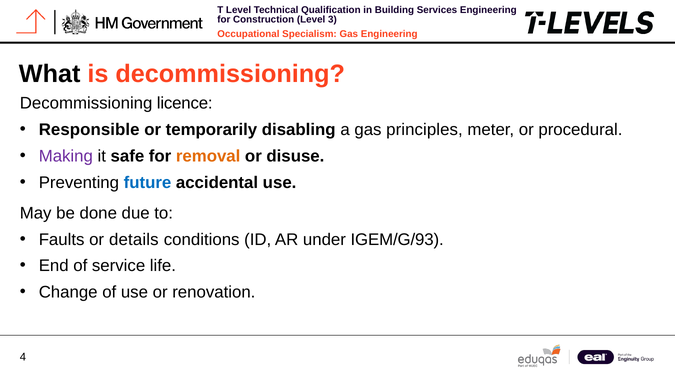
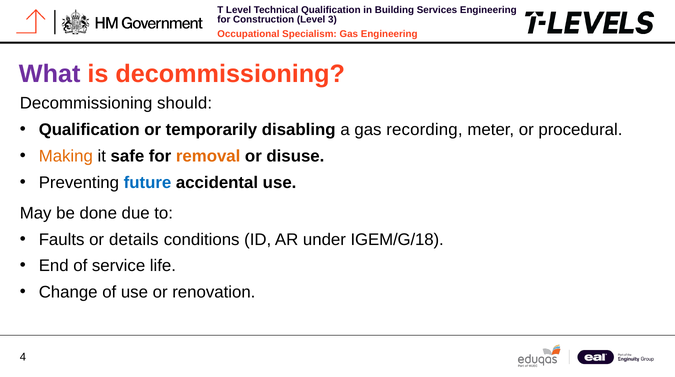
What colour: black -> purple (50, 74)
licence: licence -> should (185, 104)
Responsible: Responsible -> Qualification (89, 130)
principles: principles -> recording (424, 130)
Making colour: purple -> orange (66, 156)
IGEM/G/93: IGEM/G/93 -> IGEM/G/18 (397, 240)
